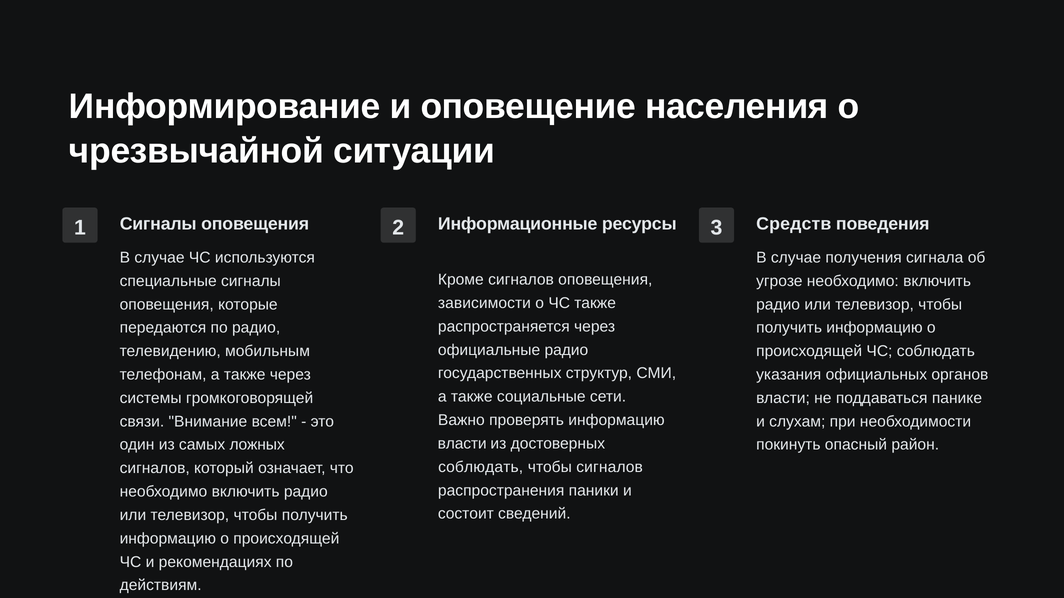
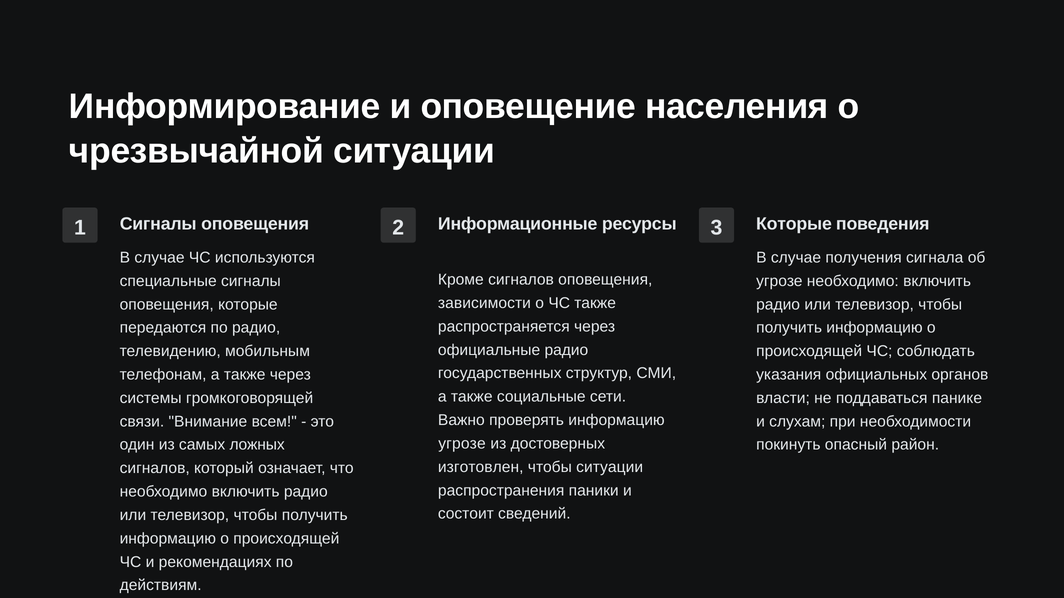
3 Средств: Средств -> Которые (794, 224)
власти: власти -> угрозе (462, 444)
соблюдать: соблюдать -> изготовлен (481, 467)
чтобы сигналов: сигналов -> ситуации (610, 467)
